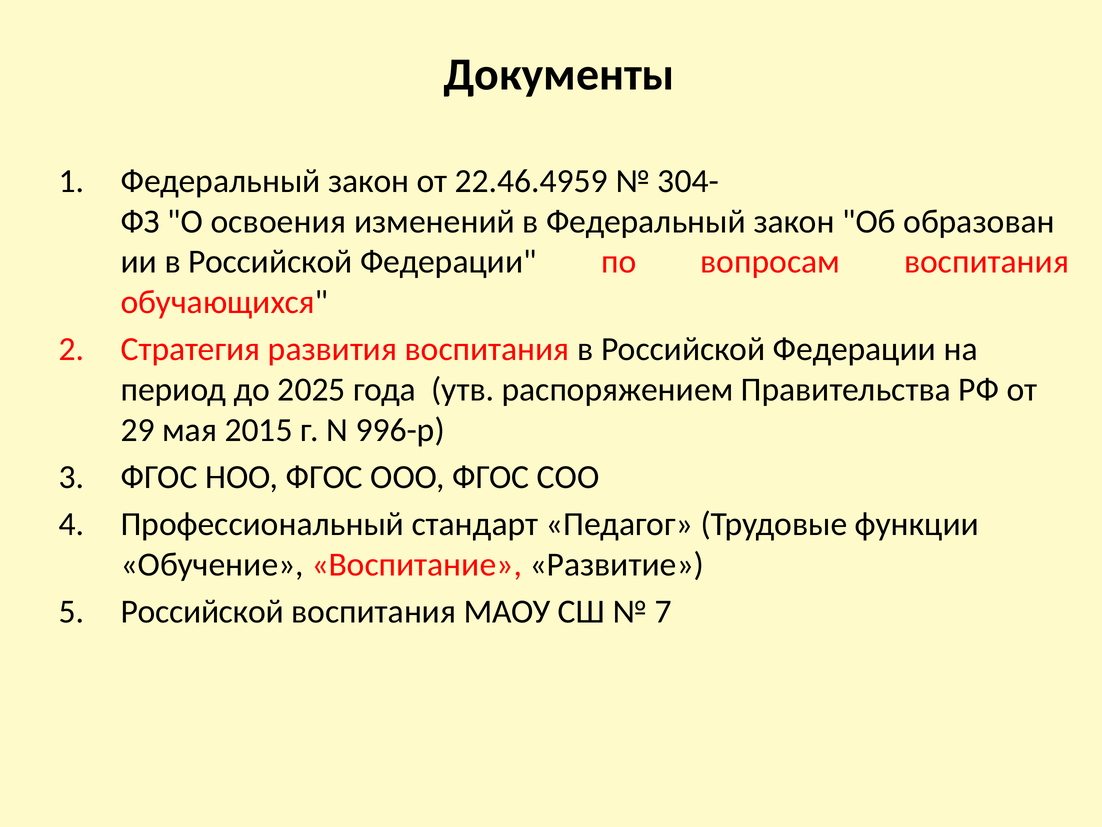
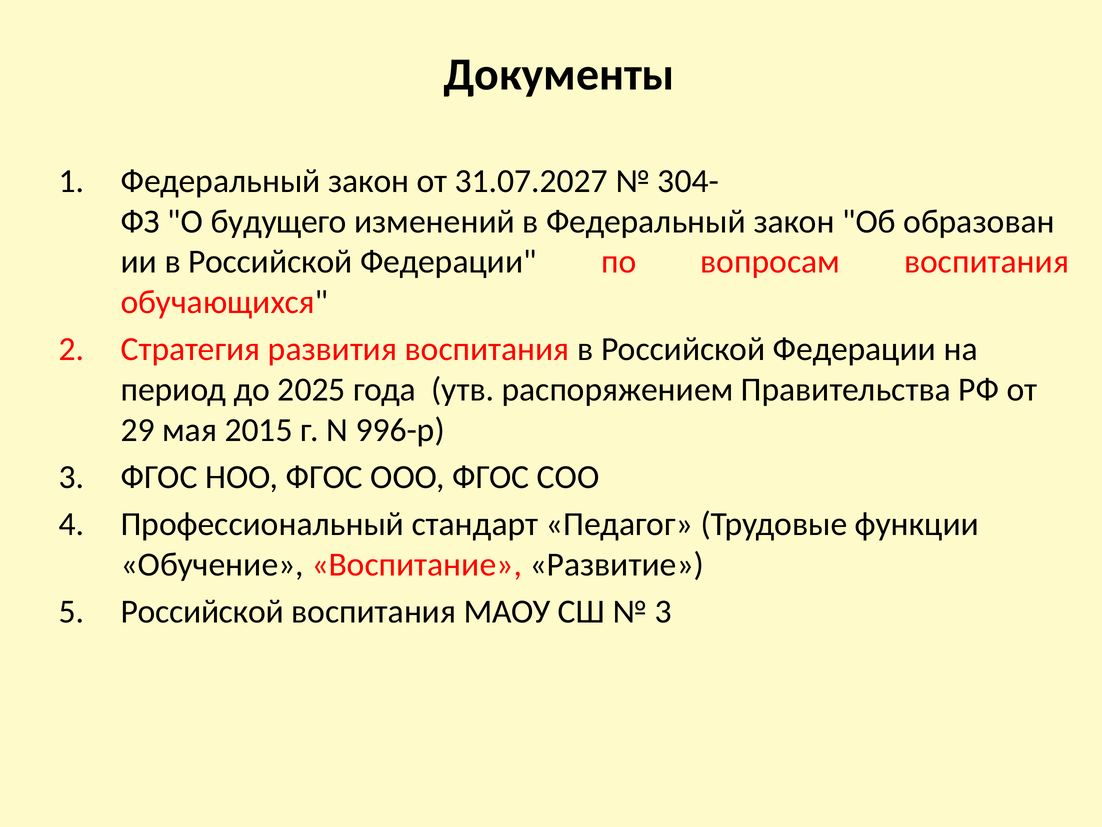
22.46.4959: 22.46.4959 -> 31.07.2027 (531, 181)
освоения: освоения -> будущего (279, 221)
7: 7 -> 3 (663, 611)
